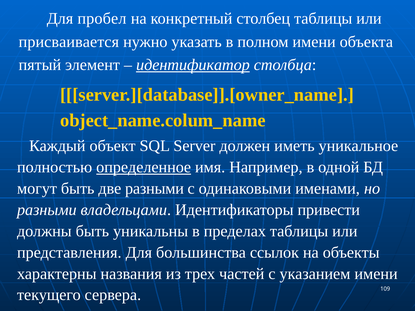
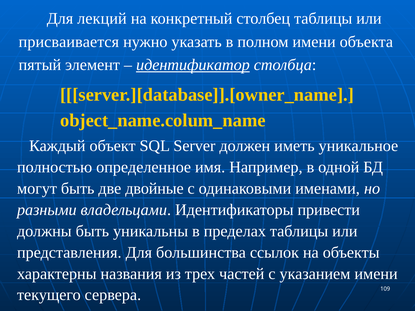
пробел: пробел -> лекций (102, 19)
определенное underline: present -> none (144, 167)
две разными: разными -> двойные (154, 189)
